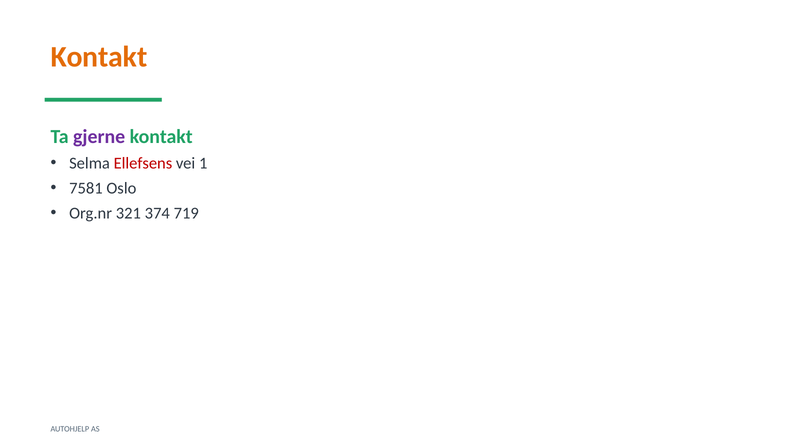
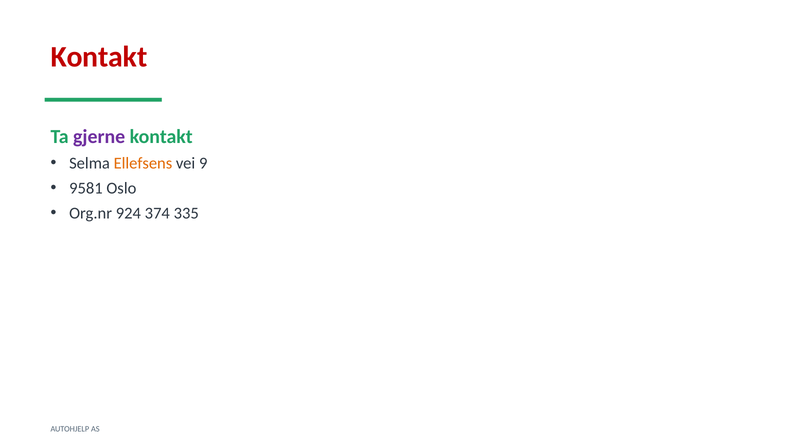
Kontakt colour: orange -> red (99, 57)
Ellefsens colour: red -> orange (143, 163)
1: 1 -> 9 (203, 163)
7581: 7581 -> 9581 (86, 188)
321: 321 -> 924 (128, 213)
719: 719 -> 335 (186, 213)
